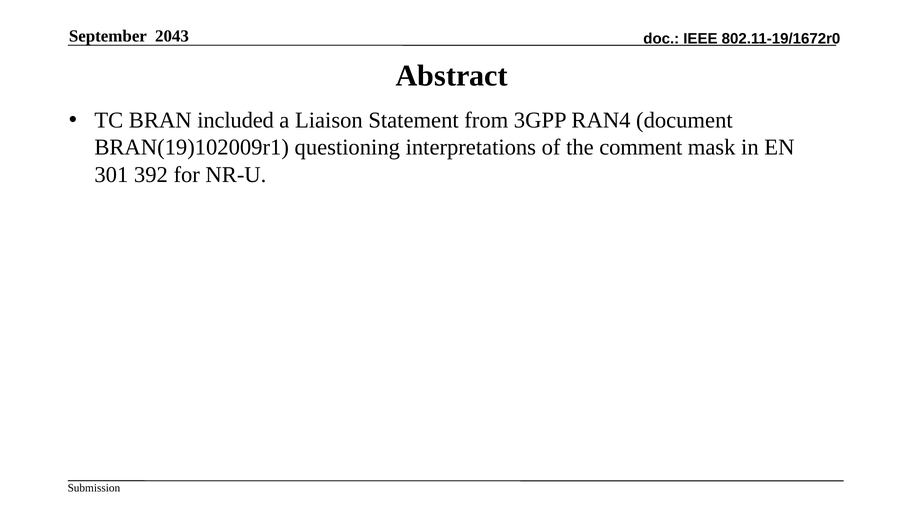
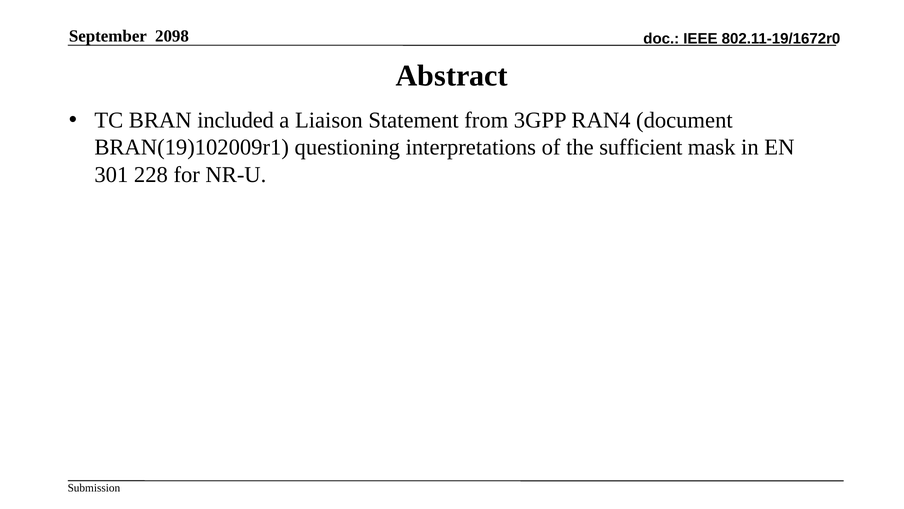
2043: 2043 -> 2098 (172, 36)
comment: comment -> sufficient (641, 147)
392: 392 -> 228 (151, 175)
